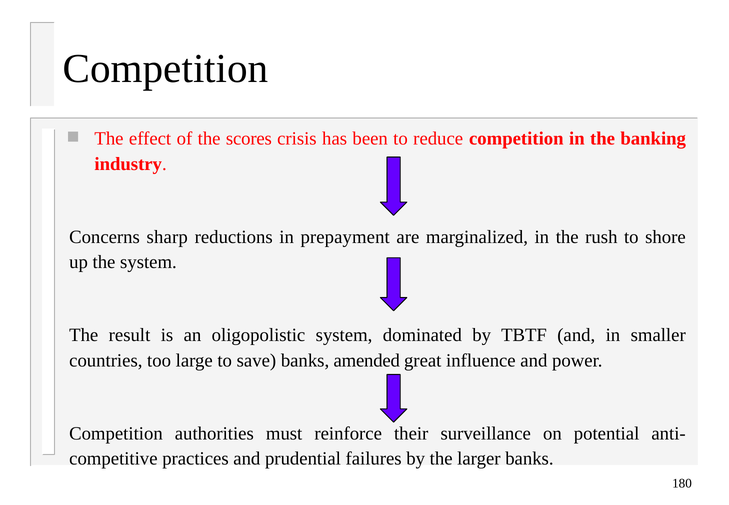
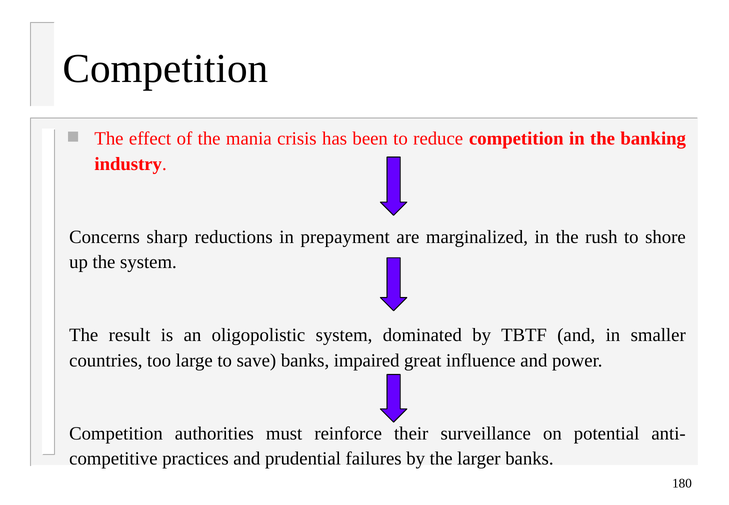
scores: scores -> mania (249, 139)
amended: amended -> impaired (367, 360)
